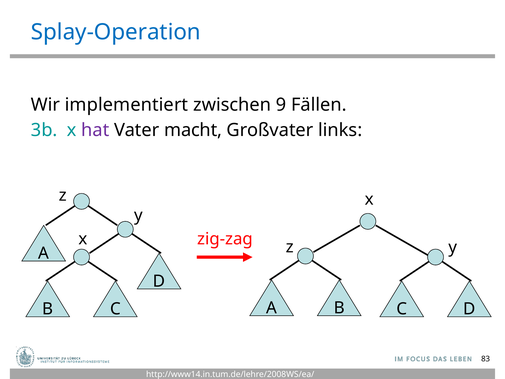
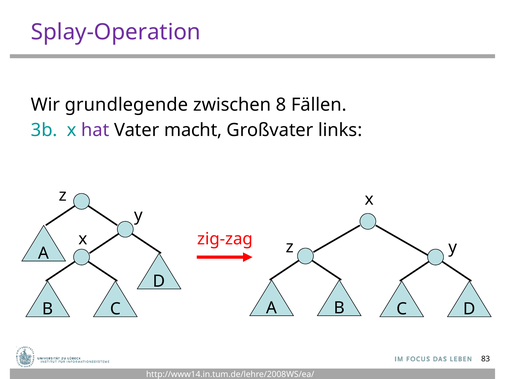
Splay-Operation colour: blue -> purple (116, 32)
implementiert: implementiert -> grundlegende (126, 105)
9: 9 -> 8 (281, 105)
